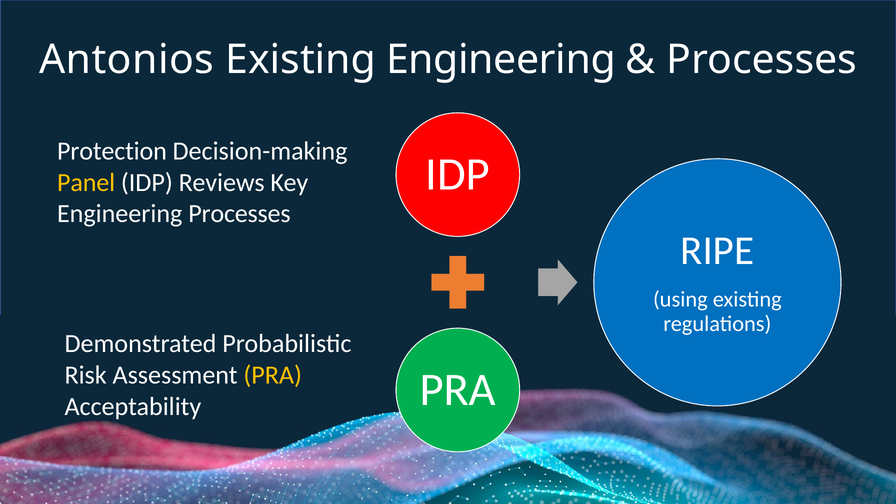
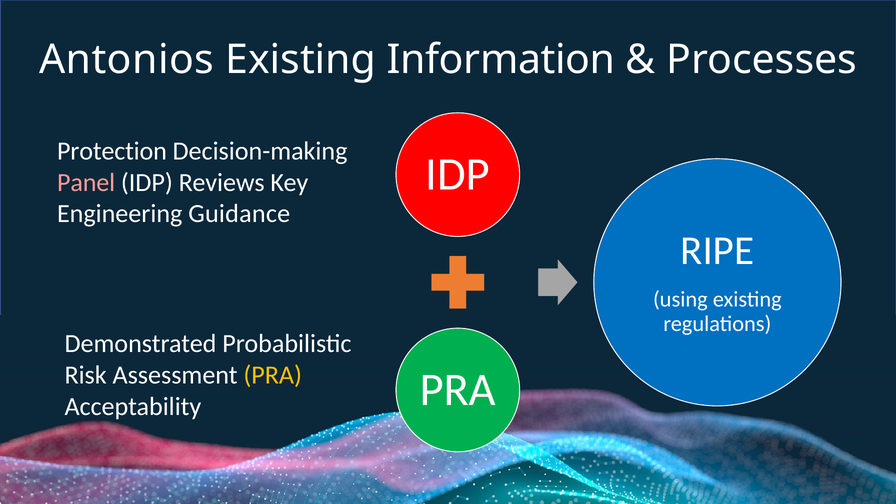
Existing Engineering: Engineering -> Information (501, 60)
Panel colour: yellow -> pink (86, 182)
Engineering Processes: Processes -> Guidance (239, 214)
